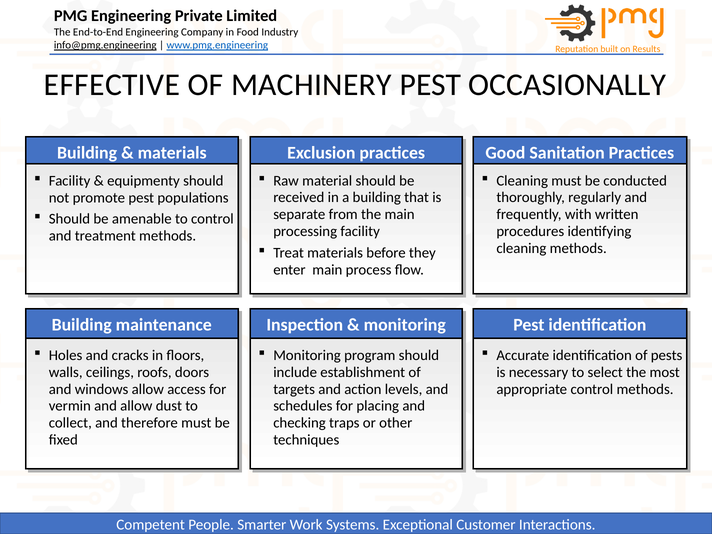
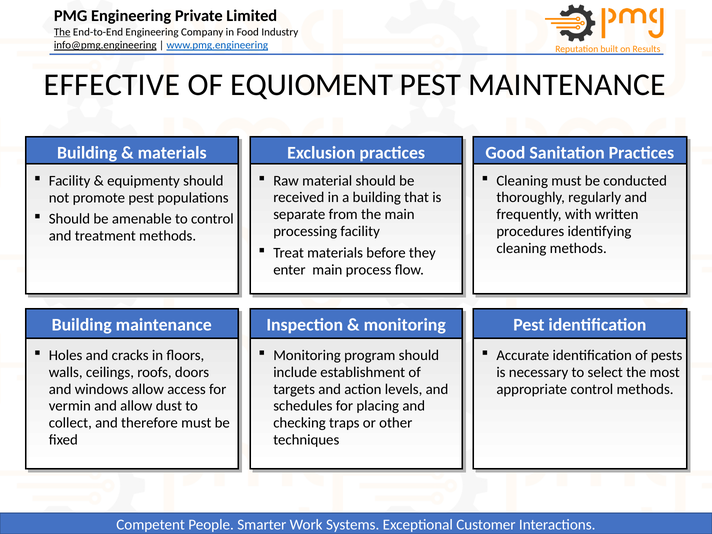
The underline: none -> present (62, 32)
MACHINERY: MACHINERY -> EQUIOMENT (312, 85)
PEST OCCASIONALLY: OCCASIONALLY -> MAINTENANCE (567, 85)
